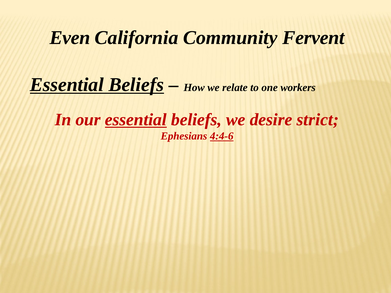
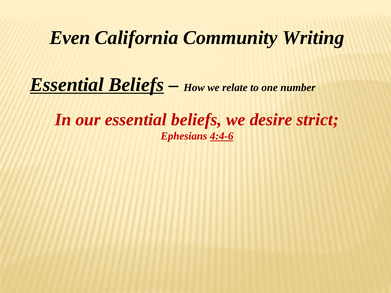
Fervent: Fervent -> Writing (313, 38)
workers: workers -> number (298, 88)
essential underline: present -> none (136, 120)
